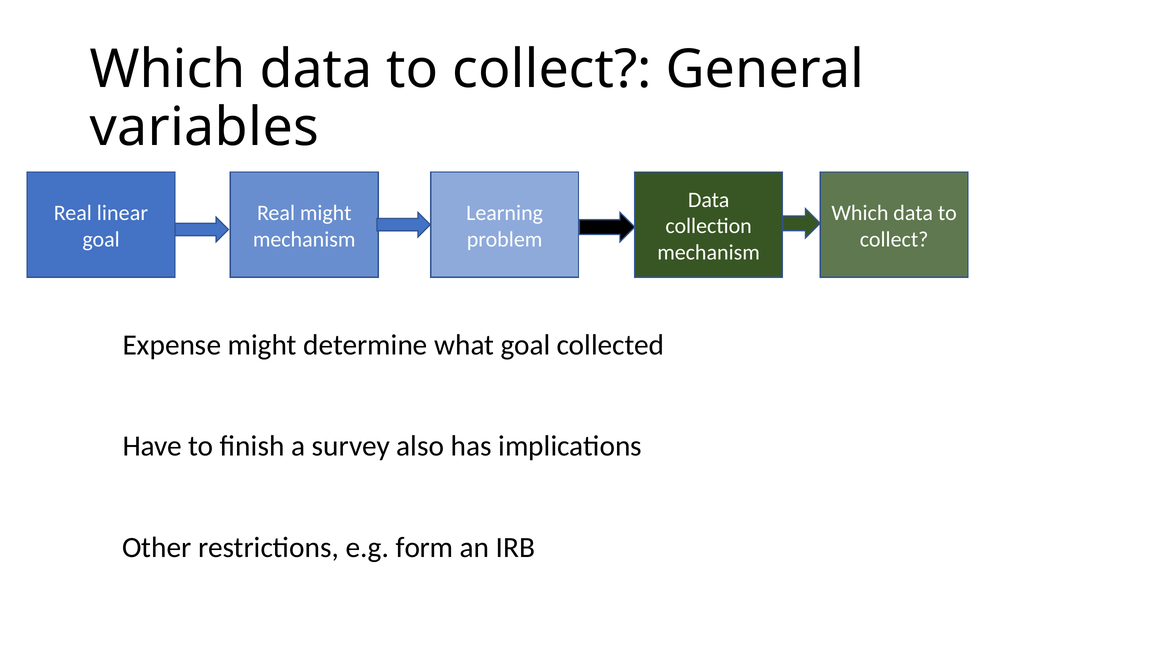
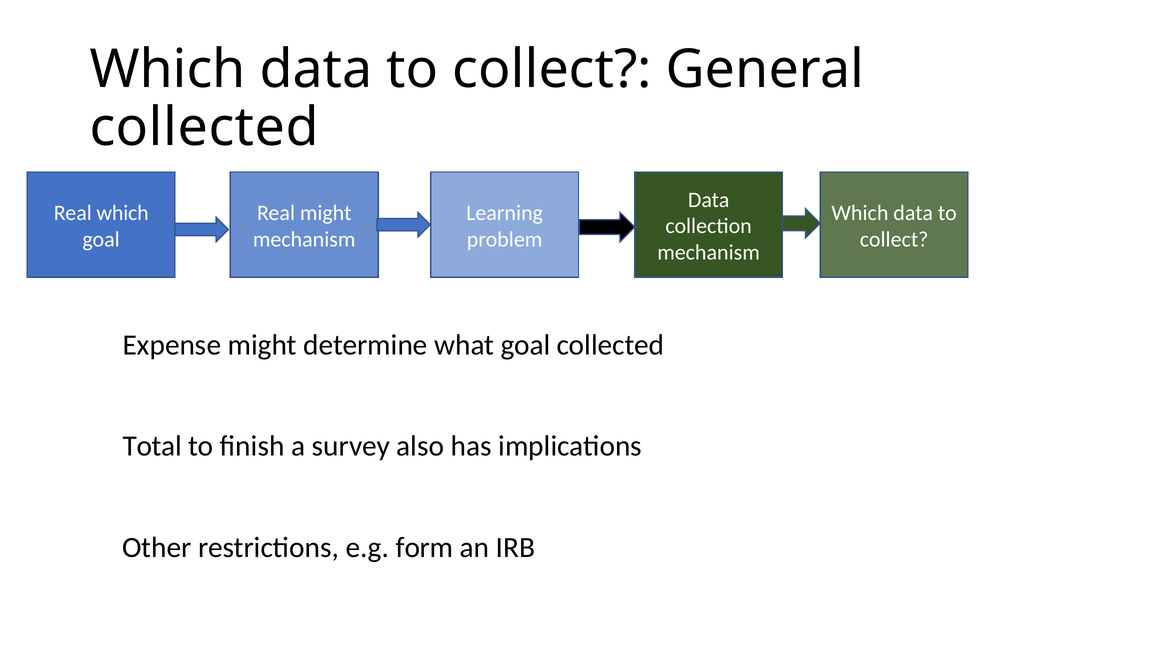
variables: variables -> collected (204, 128)
Real linear: linear -> which (123, 213)
Have: Have -> Total (152, 446)
